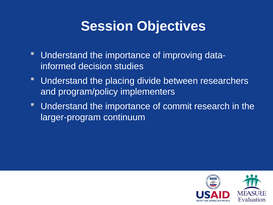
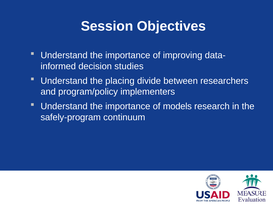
commit: commit -> models (177, 106)
larger-program: larger-program -> safely-program (71, 117)
